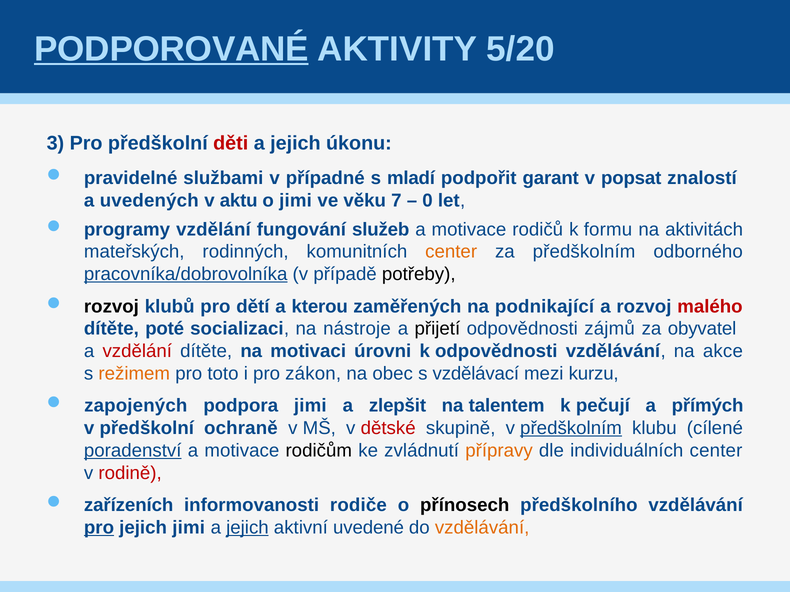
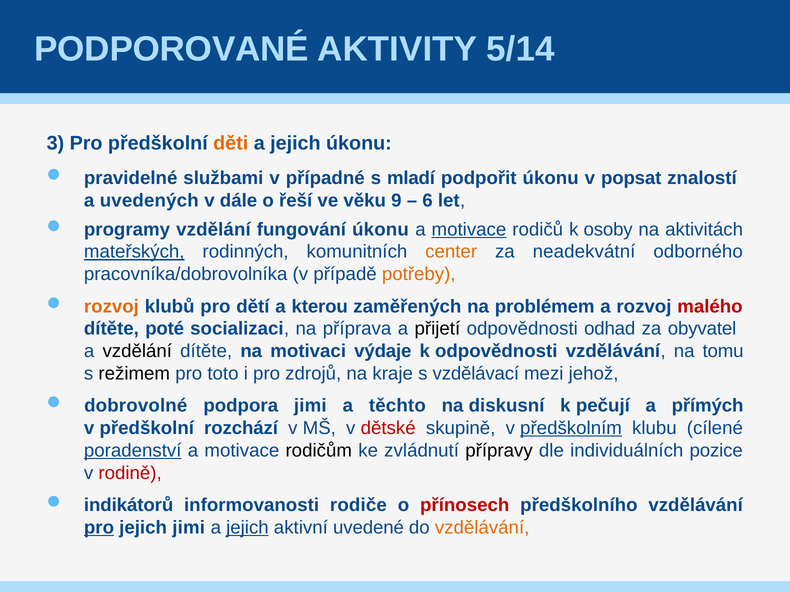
PODPOROVANÉ underline: present -> none (172, 49)
5/20: 5/20 -> 5/14 (520, 49)
děti colour: red -> orange (231, 143)
podpořit garant: garant -> úkonu (551, 178)
aktu: aktu -> dále (239, 201)
o jimi: jimi -> řeší (296, 201)
7: 7 -> 9 (396, 201)
0: 0 -> 6 (427, 201)
fungování služeb: služeb -> úkonu (380, 230)
motivace underline: none -> present (469, 230)
formu: formu -> osoby (608, 230)
mateřských underline: none -> present (134, 252)
za předškolním: předškolním -> neadekvátní (584, 252)
pracovníka/dobrovolníka underline: present -> none (186, 274)
potřeby colour: black -> orange (419, 274)
rozvoj colour: black -> orange (111, 307)
podnikající: podnikající -> problémem (545, 307)
nástroje: nástroje -> příprava (357, 329)
zájmů: zájmů -> odhad (610, 329)
vzdělání colour: red -> black (137, 351)
úrovni: úrovni -> výdaje (383, 351)
akce: akce -> tomu (723, 351)
režimem colour: orange -> black (134, 374)
zákon: zákon -> zdrojů (313, 374)
obec: obec -> kraje (393, 374)
kurzu: kurzu -> jehož (594, 374)
zapojených: zapojených -> dobrovolné (136, 406)
zlepšit: zlepšit -> těchto (397, 406)
talentem: talentem -> diskusní (507, 406)
ochraně: ochraně -> rozchází (241, 428)
přípravy colour: orange -> black (499, 451)
individuálních center: center -> pozice (716, 451)
zařízeních: zařízeních -> indikátorů (129, 506)
přínosech colour: black -> red (465, 506)
